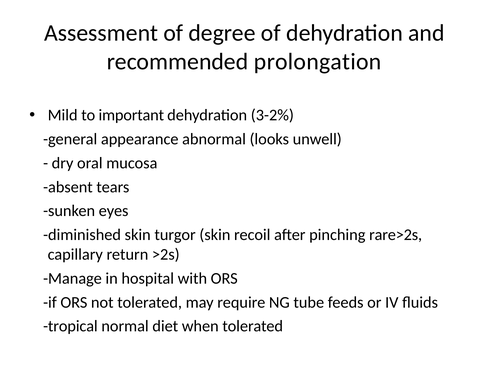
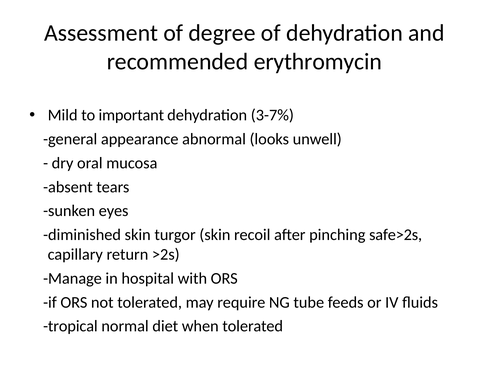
prolongation: prolongation -> erythromycin (318, 62)
3-2%: 3-2% -> 3-7% (272, 115)
rare>2s: rare>2s -> safe>2s (396, 235)
